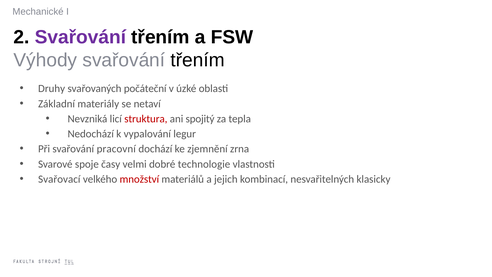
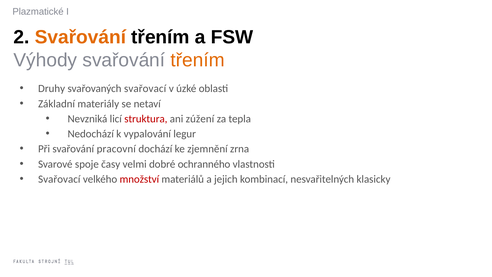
Mechanické: Mechanické -> Plazmatické (38, 12)
Svařování colour: purple -> orange (80, 37)
třením colour: black -> orange (198, 60)
svařovaných počáteční: počáteční -> svařovací (145, 89)
spojitý: spojitý -> zúžení (200, 119)
technologie: technologie -> ochranného (204, 164)
